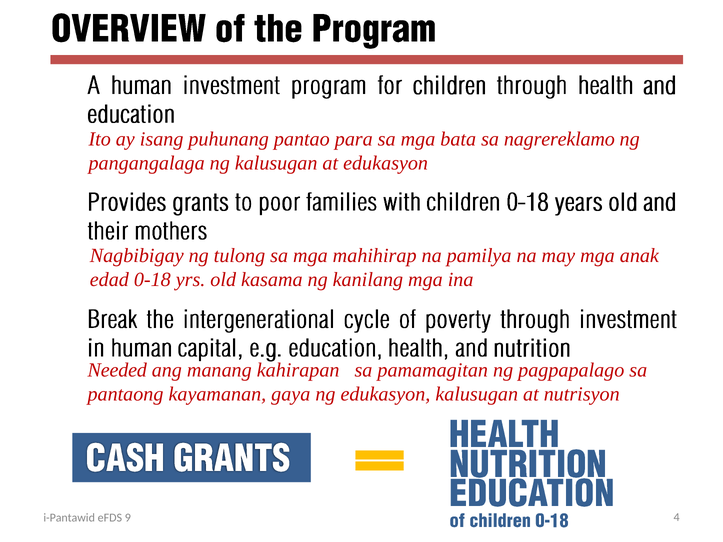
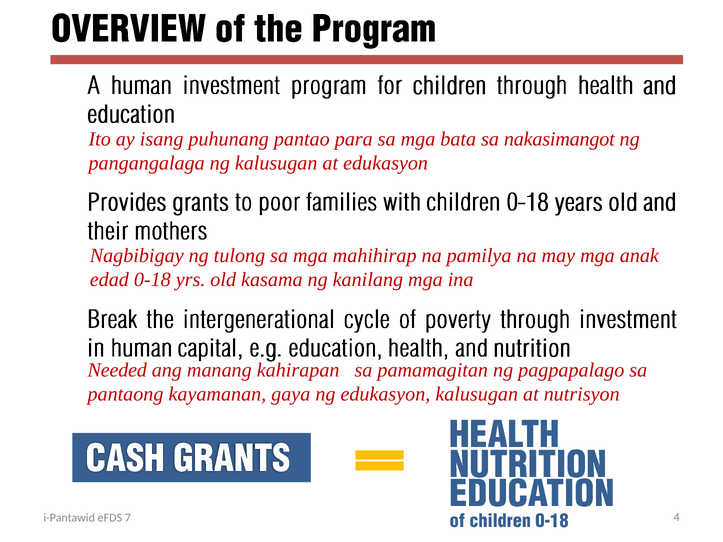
nagrereklamo: nagrereklamo -> nakasimangot (559, 139)
9: 9 -> 7 (128, 518)
